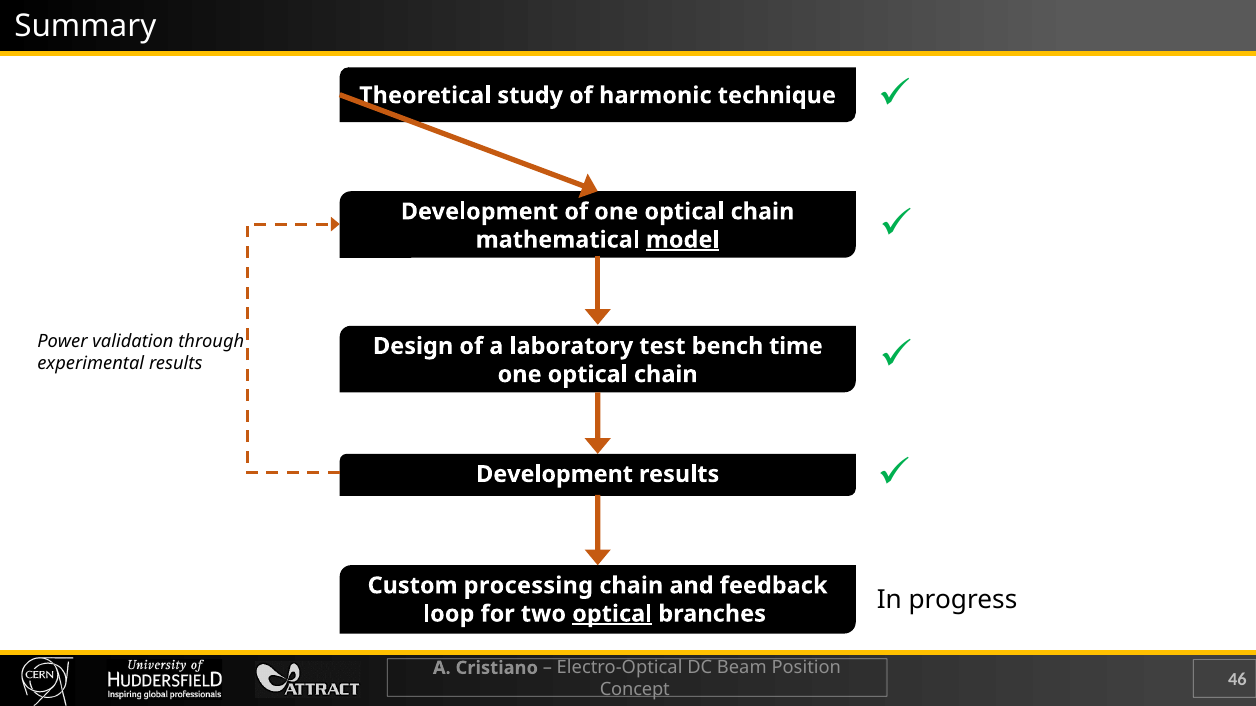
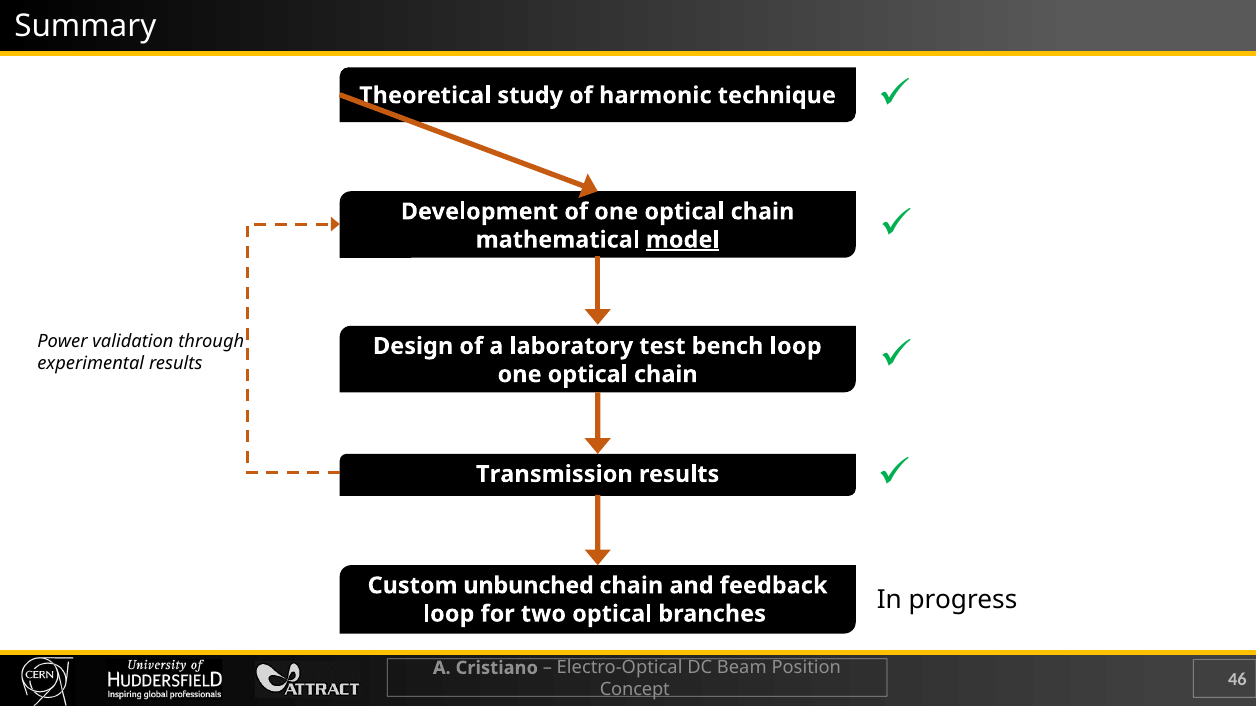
bench time: time -> loop (796, 346)
Development: Development -> Transmission (554, 475)
processing: processing -> unbunched (529, 586)
optical underline: present -> none (612, 614)
